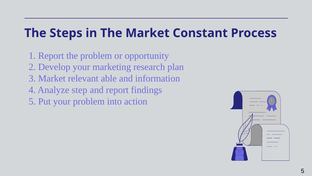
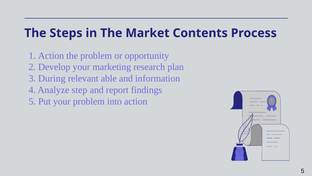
Constant: Constant -> Contents (200, 33)
1 Report: Report -> Action (51, 55)
3 Market: Market -> During (52, 78)
